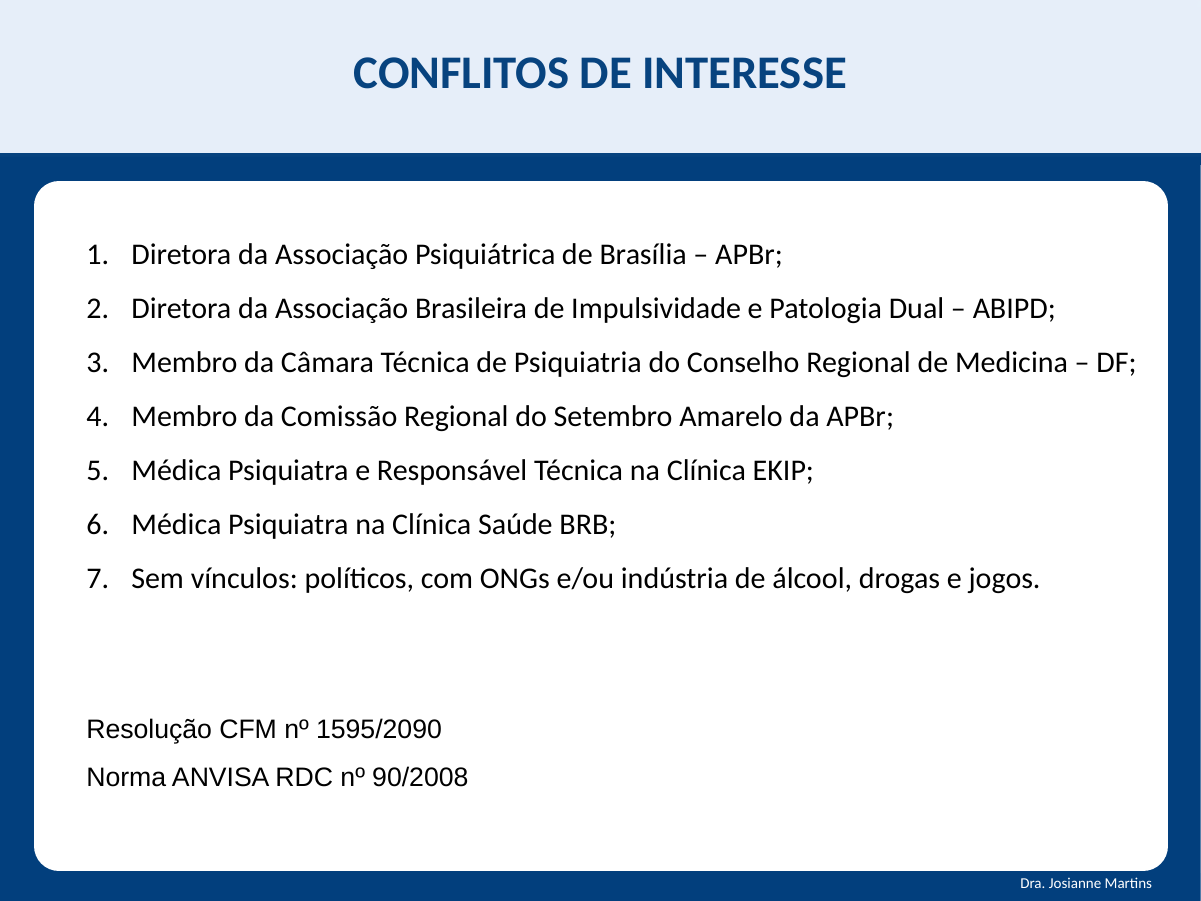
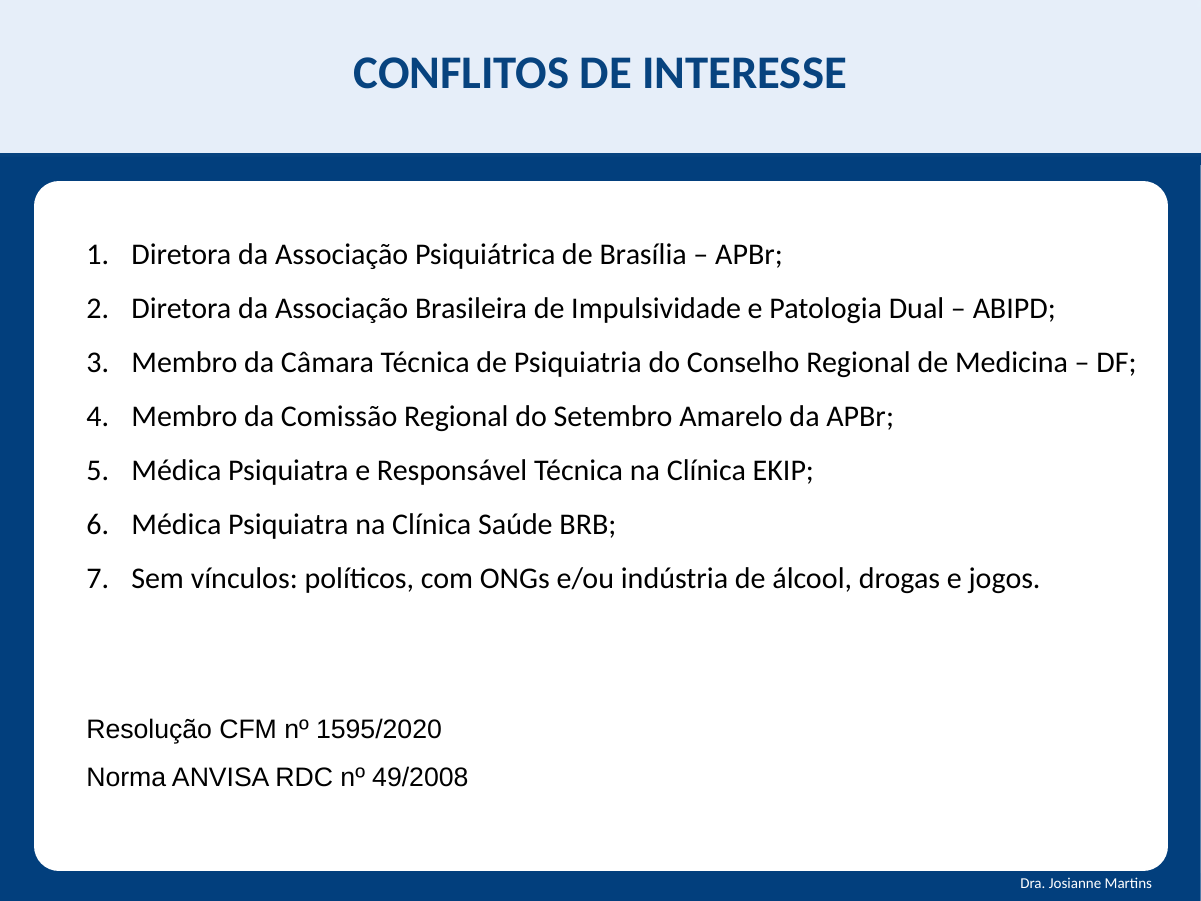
1595/2090: 1595/2090 -> 1595/2020 (379, 730)
90/2008: 90/2008 -> 49/2008 (420, 778)
